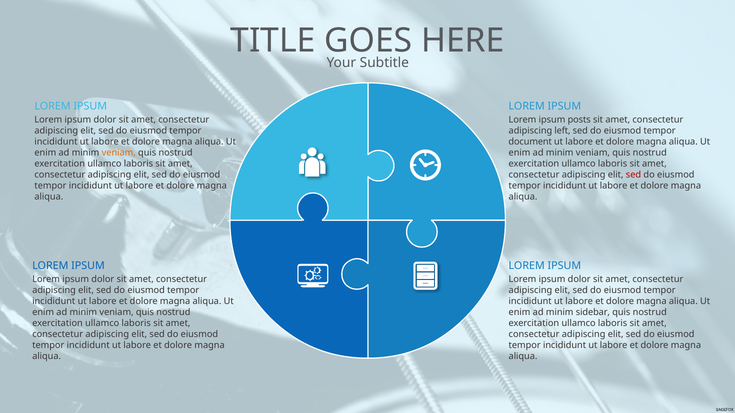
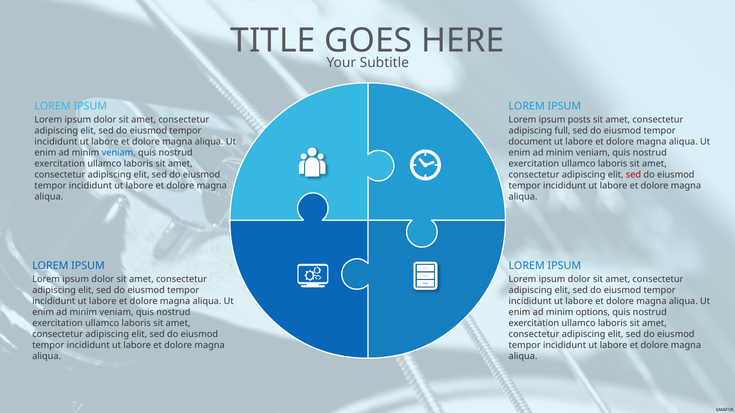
left: left -> full (562, 131)
veniam colour: orange -> blue (119, 153)
sidebar: sidebar -> options (593, 313)
